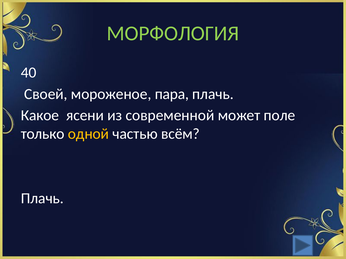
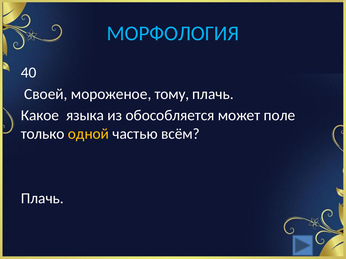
МОРФОЛОГИЯ colour: light green -> light blue (173, 33)
пара: пара -> тому (172, 94)
ясени: ясени -> языка (85, 116)
современной: современной -> обособляется (170, 116)
